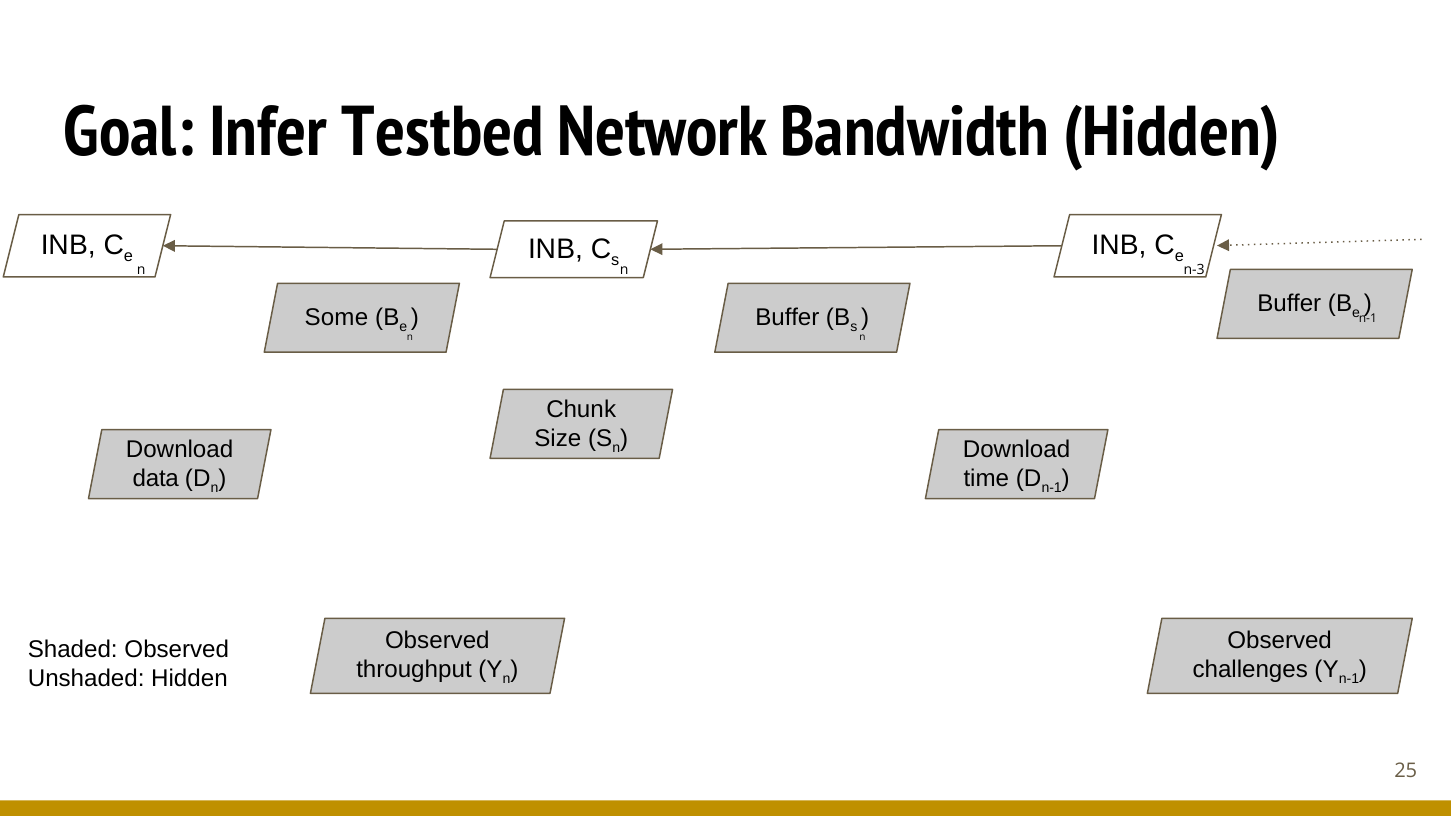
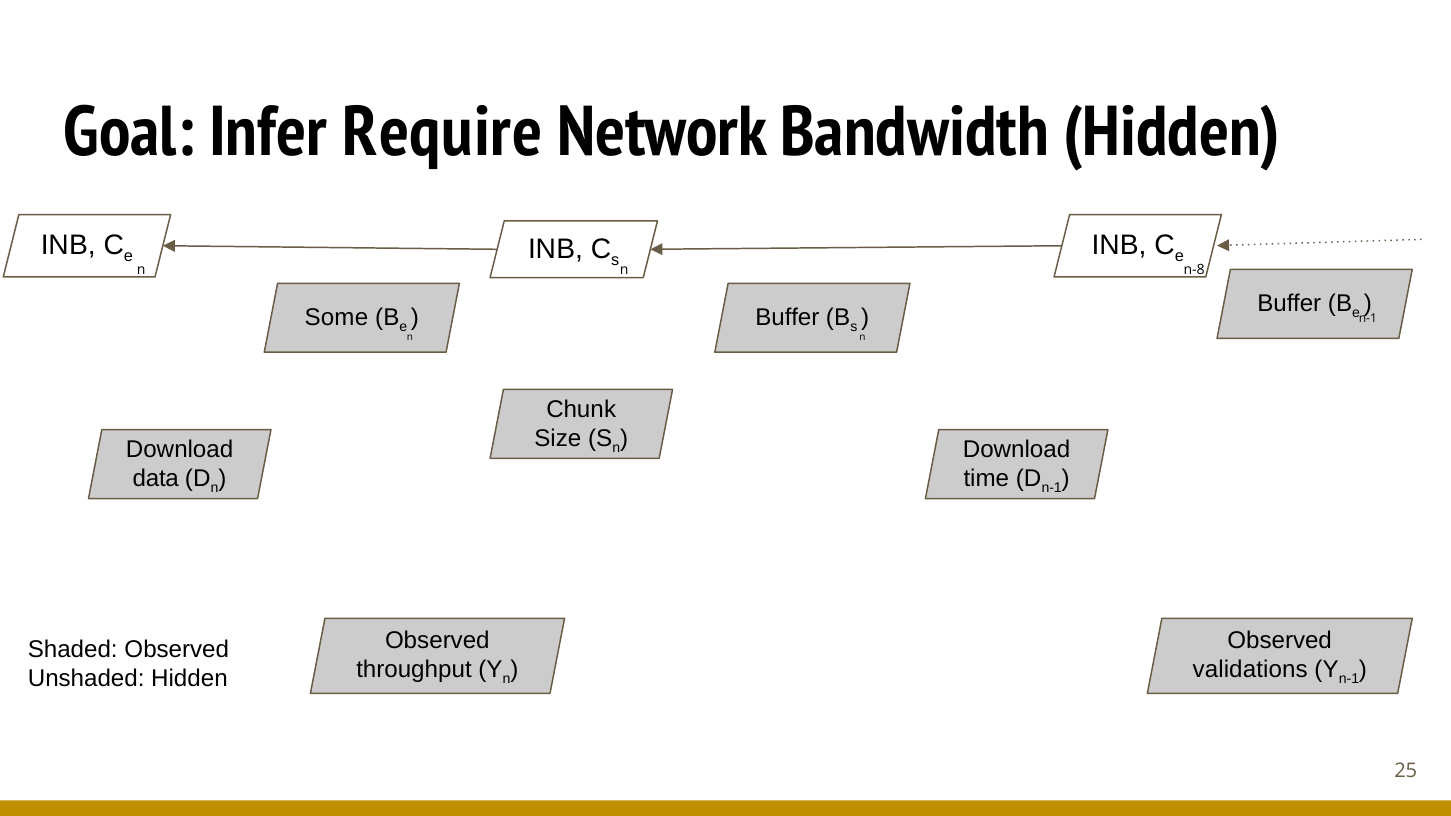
Testbed: Testbed -> Require (443, 132)
n-3: n-3 -> n-8 (1194, 270)
challenges: challenges -> validations (1250, 670)
